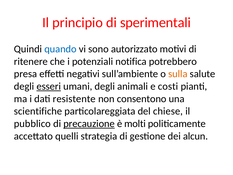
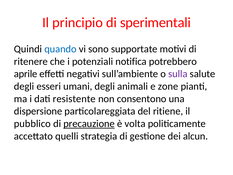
autorizzato: autorizzato -> supportate (134, 49)
presa: presa -> aprile (26, 74)
sulla colour: orange -> purple (178, 74)
esseri underline: present -> none (49, 86)
costi: costi -> zone (168, 86)
scientifiche: scientifiche -> dispersione (38, 111)
chiese: chiese -> ritiene (168, 111)
molti: molti -> volta (135, 124)
